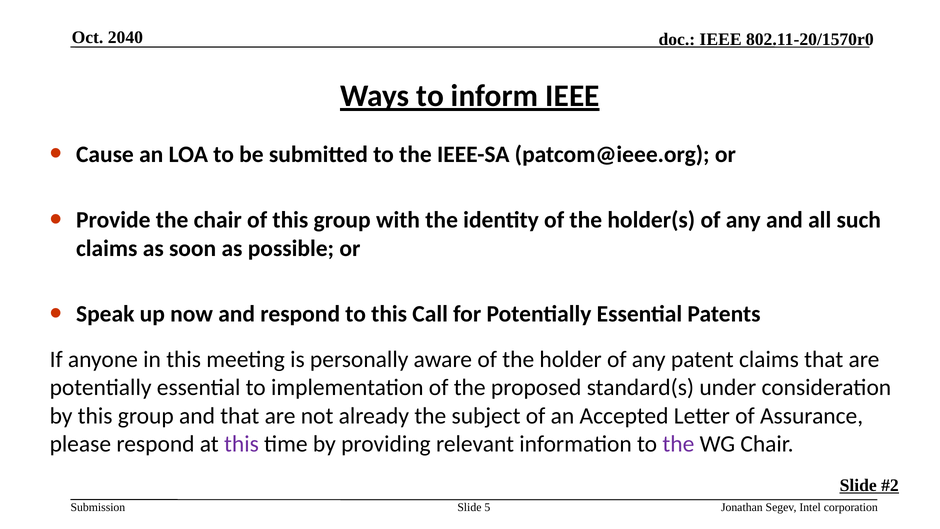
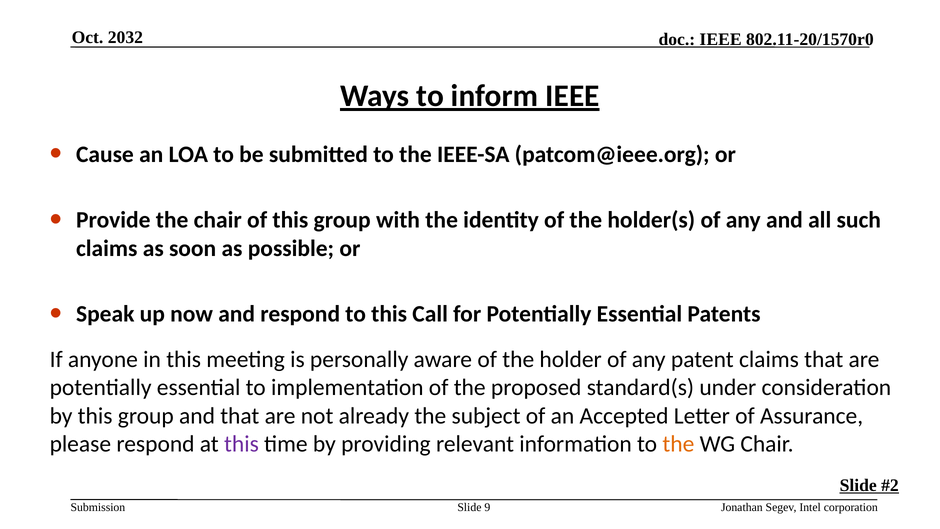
2040: 2040 -> 2032 (125, 37)
the colour: purple -> orange (678, 444)
5: 5 -> 9 (487, 507)
